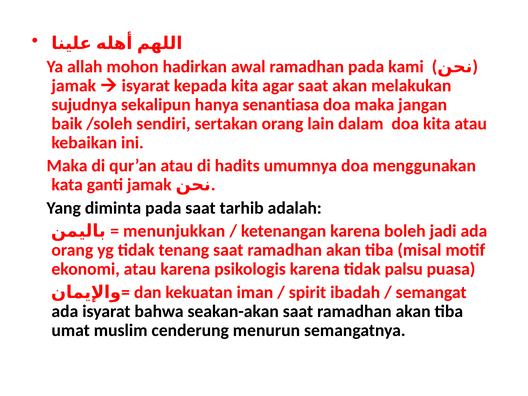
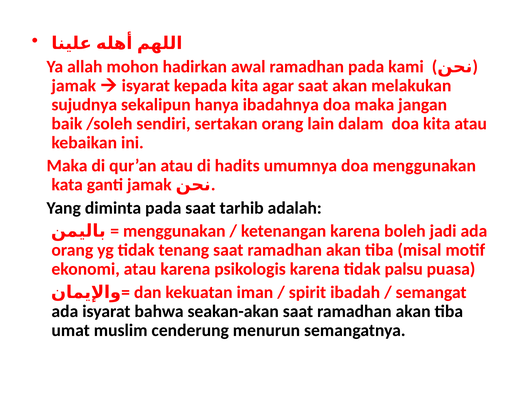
senantiasa: senantiasa -> ibadahnya (281, 105)
menunjukkan: menunjukkan -> menggunakan (174, 231)
